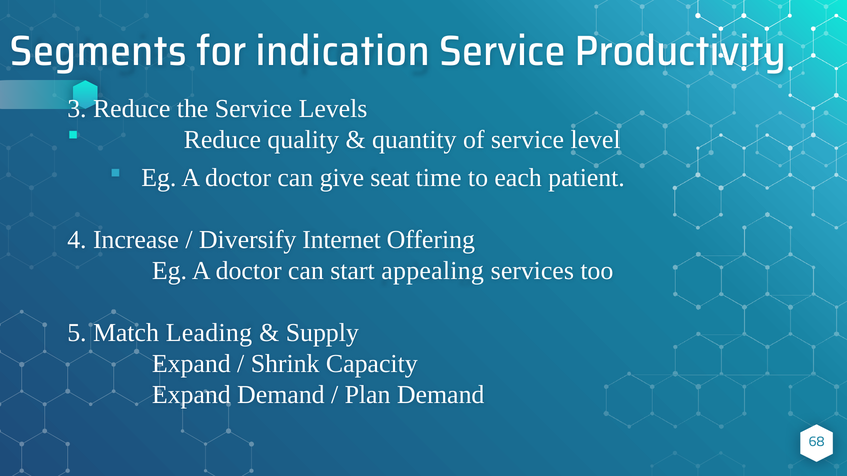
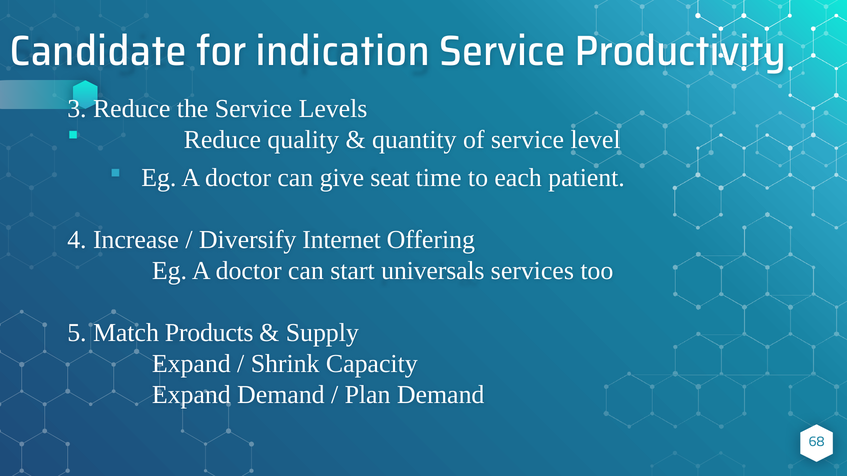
Segments: Segments -> Candidate (98, 51)
appealing: appealing -> universals (433, 271)
Leading: Leading -> Products (209, 333)
